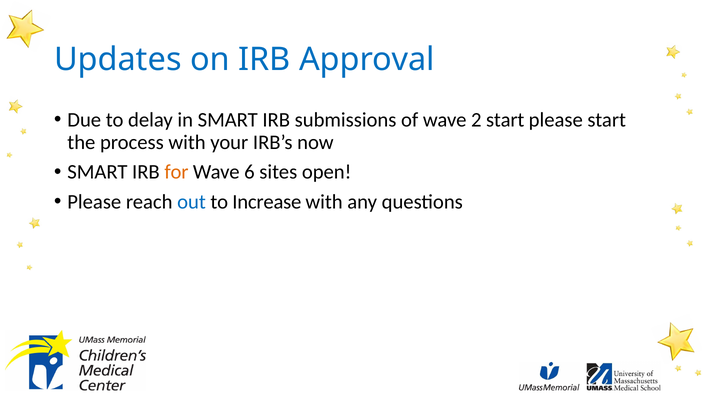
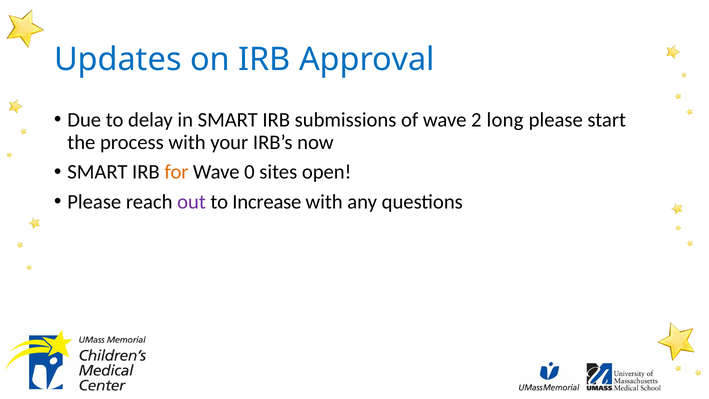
2 start: start -> long (505, 120)
6: 6 -> 0 (249, 172)
out colour: blue -> purple (191, 202)
